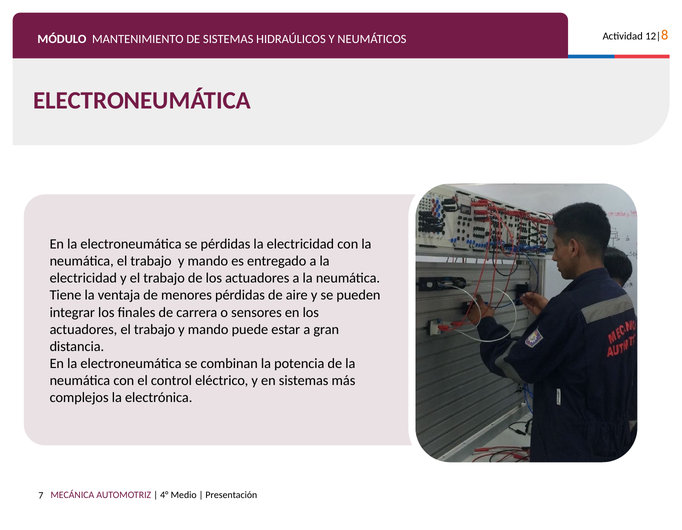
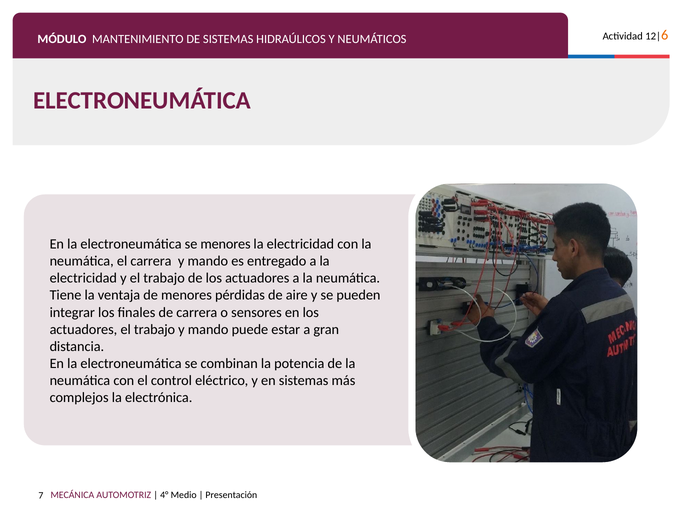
8: 8 -> 6 (665, 35)
se pérdidas: pérdidas -> menores (226, 244)
neumática el trabajo: trabajo -> carrera (151, 261)
